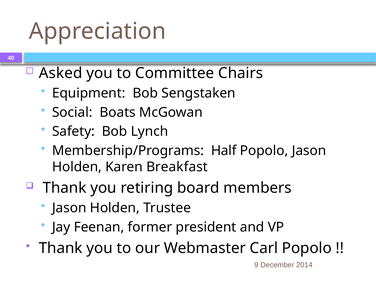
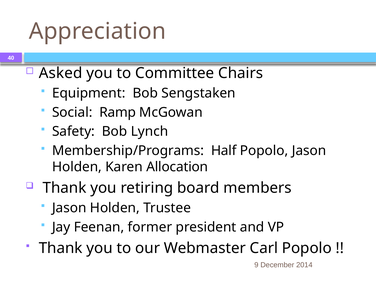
Boats: Boats -> Ramp (118, 112)
Breakfast: Breakfast -> Allocation (177, 167)
